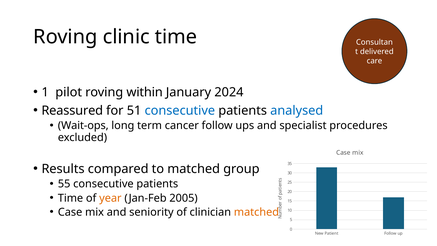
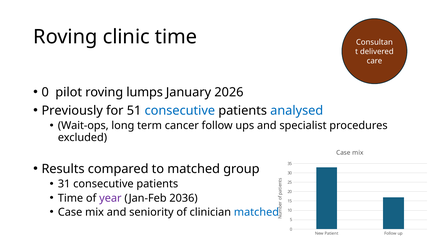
1: 1 -> 0 (45, 92)
within: within -> lumps (145, 92)
2024: 2024 -> 2026 (229, 92)
Reassured: Reassured -> Previously (72, 111)
55: 55 -> 31 (64, 184)
year colour: orange -> purple (110, 198)
2005: 2005 -> 2036 (184, 198)
matched colour: orange -> blue (256, 212)
